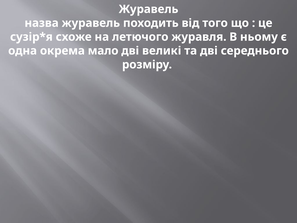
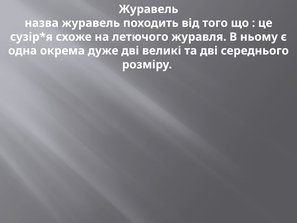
мало: мало -> дуже (103, 51)
